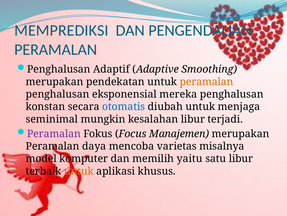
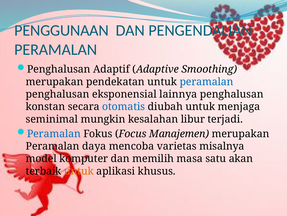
MEMPREDIKSI: MEMPREDIKSI -> PENGGUNAAN (62, 30)
peramalan colour: orange -> blue (207, 82)
mereka: mereka -> lainnya (178, 94)
Peramalan colour: purple -> blue (54, 133)
yaitu: yaitu -> masa (190, 158)
satu libur: libur -> akan (241, 158)
